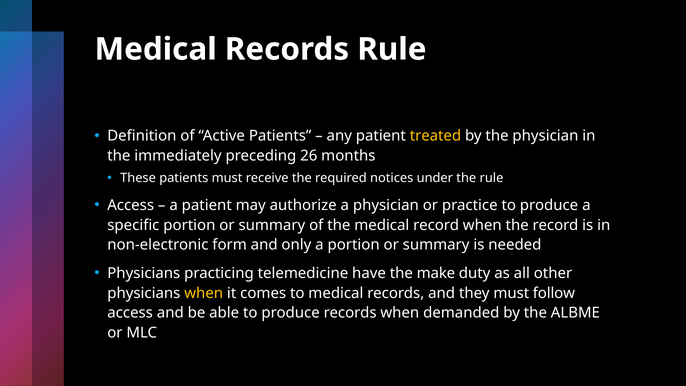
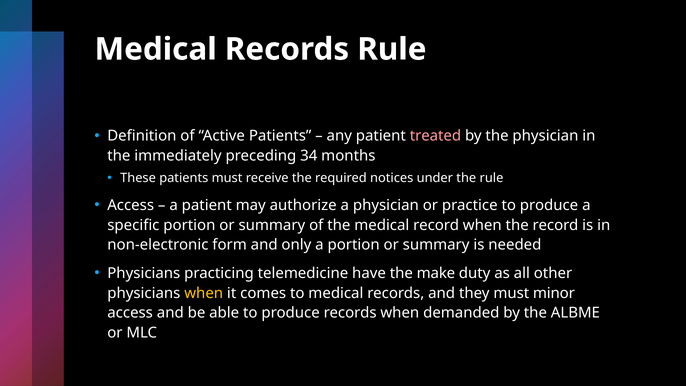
treated colour: yellow -> pink (435, 136)
26: 26 -> 34 (309, 156)
follow: follow -> minor (554, 293)
